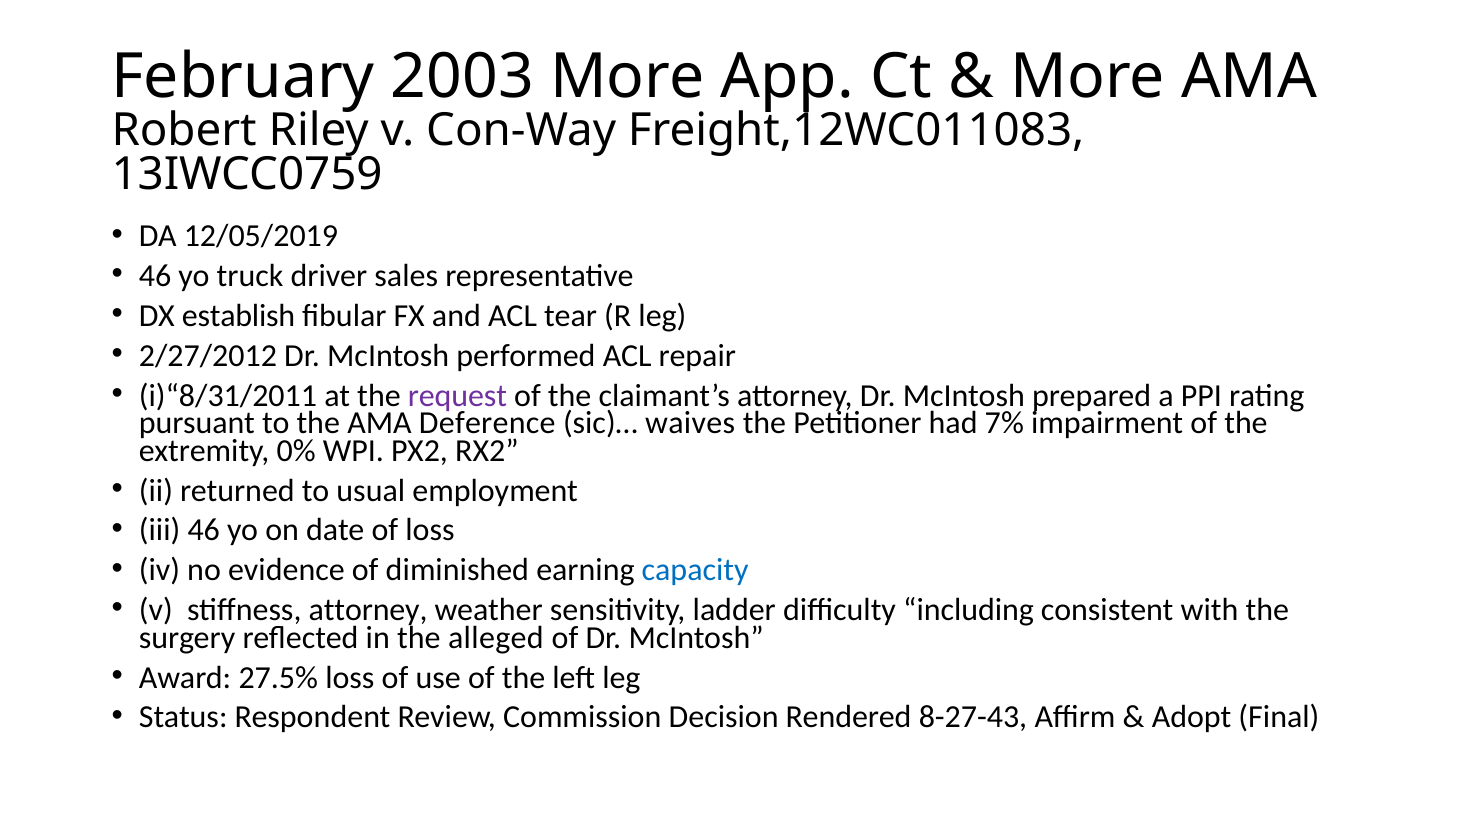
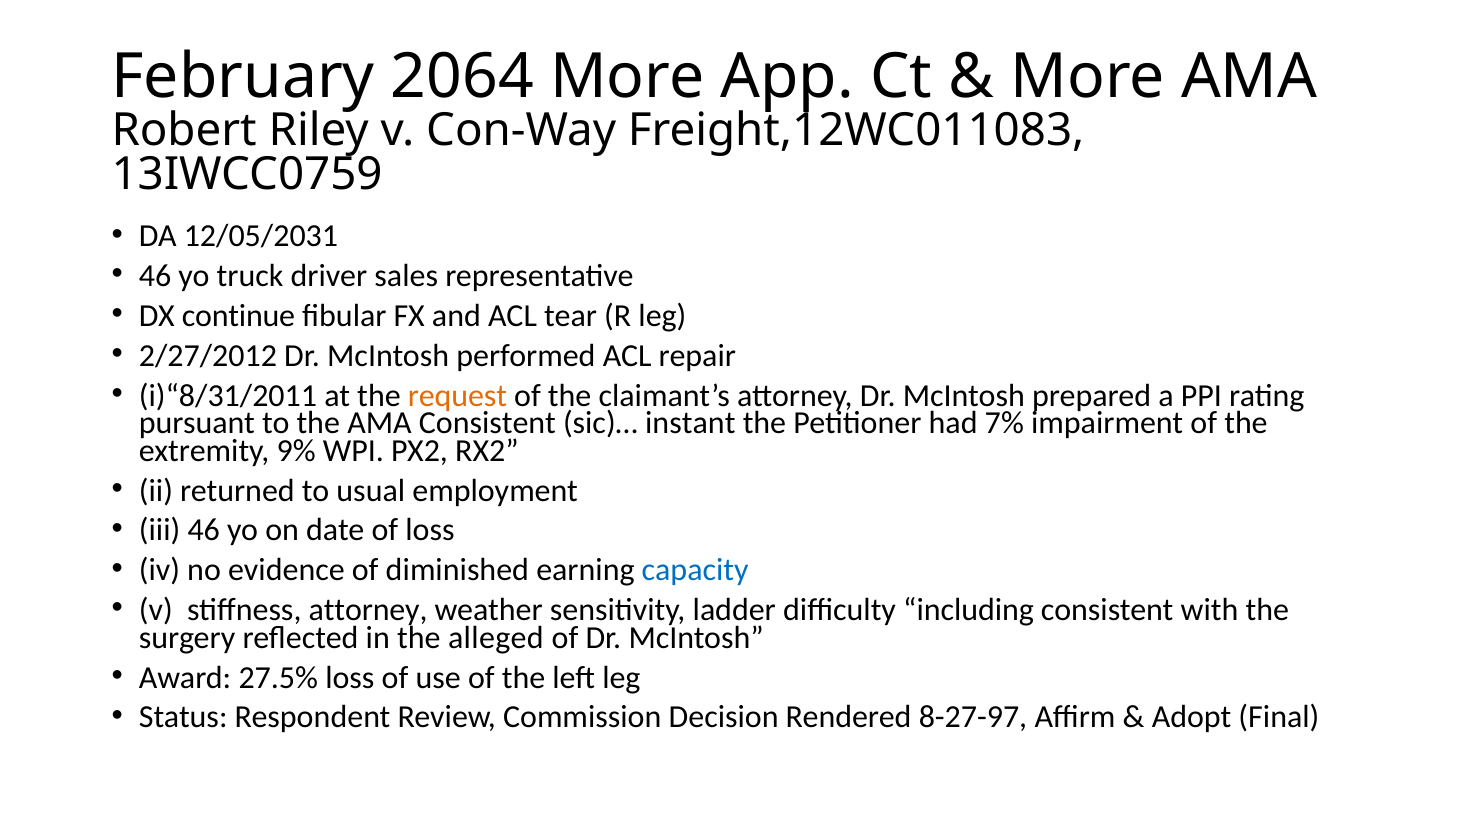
2003: 2003 -> 2064 (462, 77)
12/05/2019: 12/05/2019 -> 12/05/2031 (261, 236)
establish: establish -> continue (239, 316)
request colour: purple -> orange (457, 395)
AMA Deference: Deference -> Consistent (487, 423)
waives: waives -> instant (690, 423)
0%: 0% -> 9% (296, 451)
8-27-43: 8-27-43 -> 8-27-97 (973, 717)
